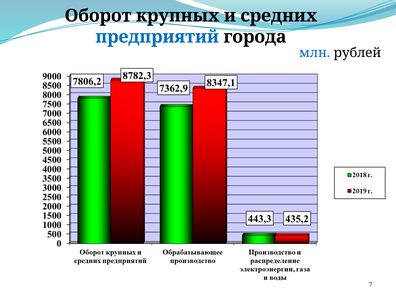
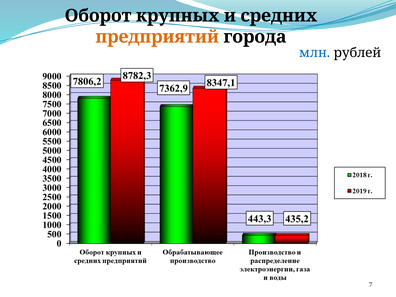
предприятий colour: blue -> orange (157, 37)
